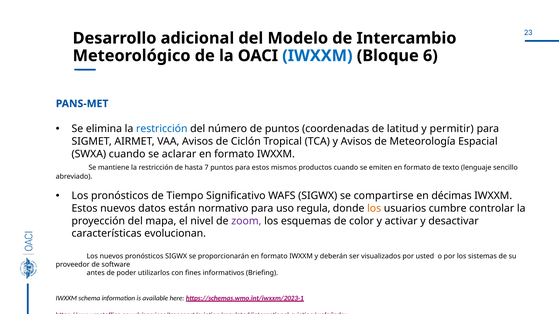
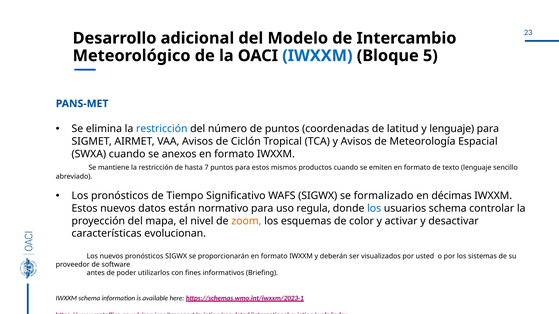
6: 6 -> 5 (430, 56)
y permitir: permitir -> lenguaje (452, 129)
aclarar: aclarar -> anexos (179, 154)
compartirse: compartirse -> formalizado (384, 196)
los colour: orange -> blue (374, 209)
usuarios cumbre: cumbre -> schema (448, 209)
zoom colour: purple -> orange (246, 221)
